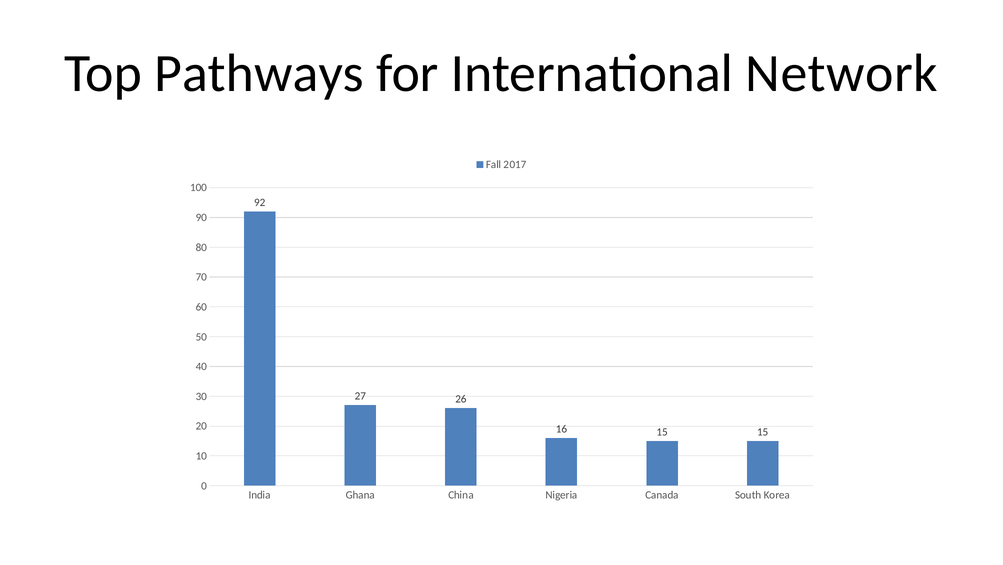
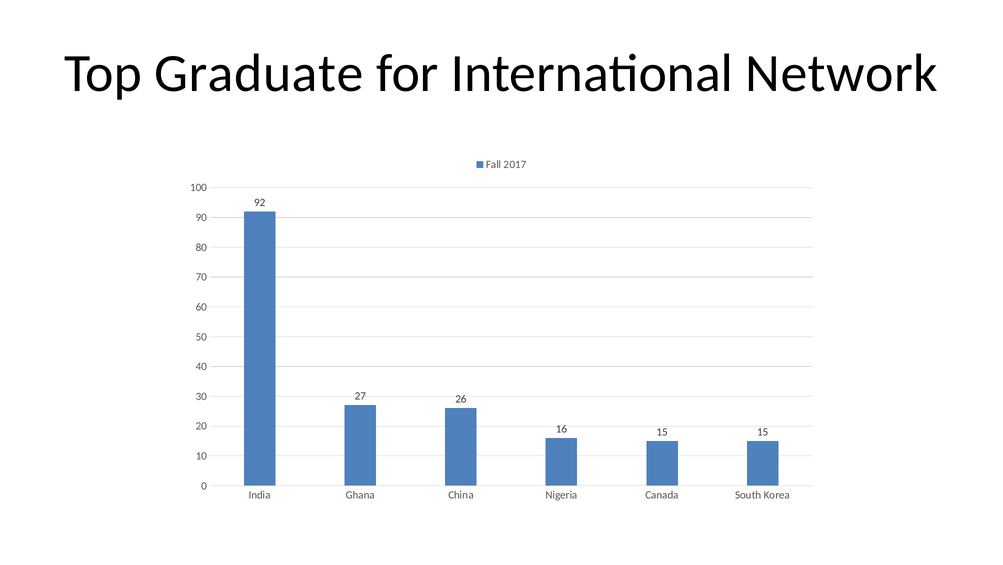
Pathways: Pathways -> Graduate (259, 73)
